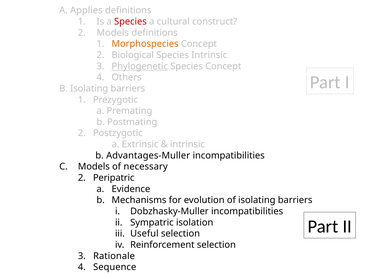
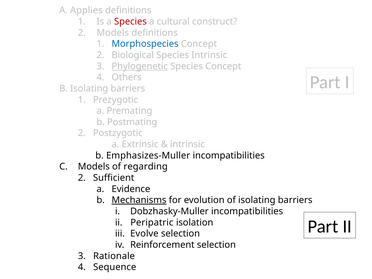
Morphospecies colour: orange -> blue (145, 44)
Advantages-Muller: Advantages-Muller -> Emphasizes-Muller (148, 155)
necessary: necessary -> regarding (146, 167)
Peripatric: Peripatric -> Sufficient (114, 178)
Mechanisms underline: none -> present (139, 200)
Sympatric: Sympatric -> Peripatric (152, 222)
Useful: Useful -> Evolve (144, 234)
